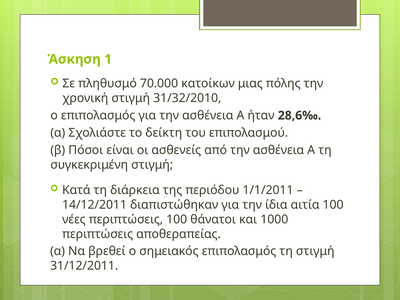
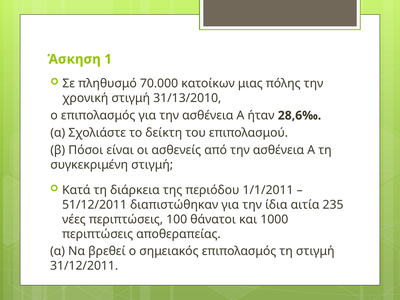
31/32/2010: 31/32/2010 -> 31/13/2010 (187, 98)
14/12/2011: 14/12/2011 -> 51/12/2011 (95, 205)
αιτία 100: 100 -> 235 (333, 205)
